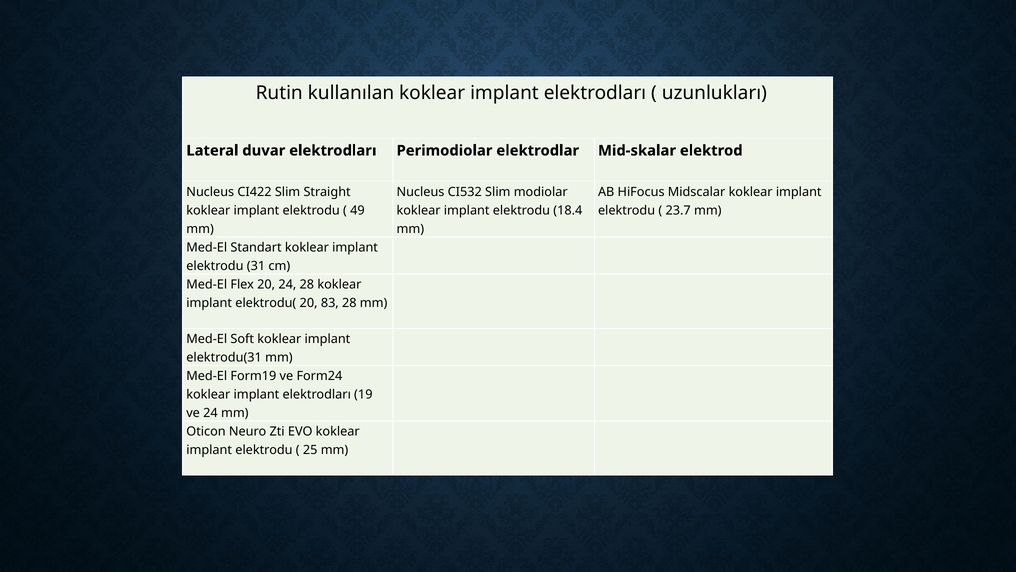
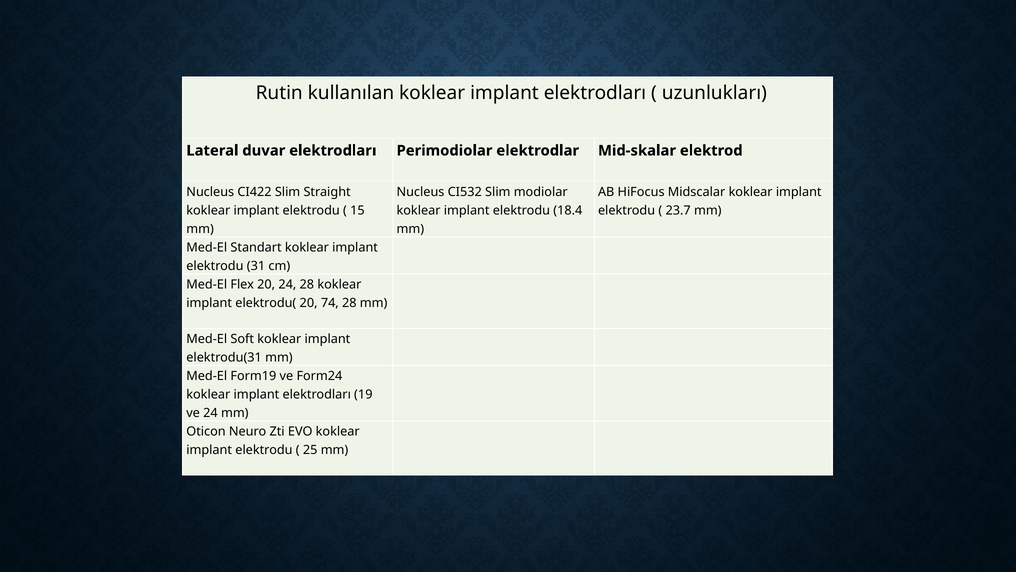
49: 49 -> 15 (357, 210)
83: 83 -> 74 (330, 303)
